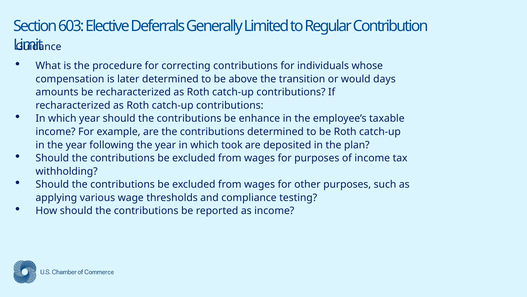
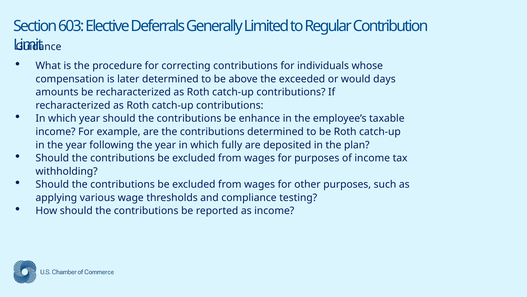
transition: transition -> exceeded (302, 79)
took: took -> fully (232, 145)
